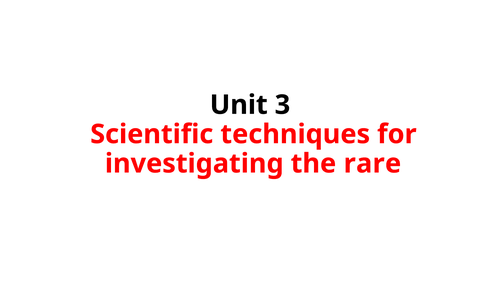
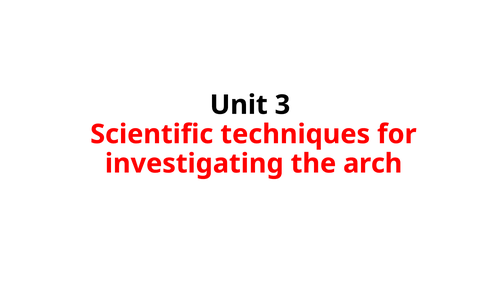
rare: rare -> arch (373, 163)
